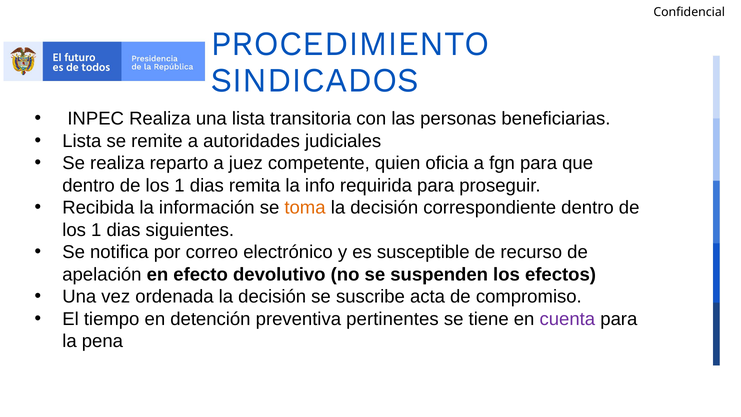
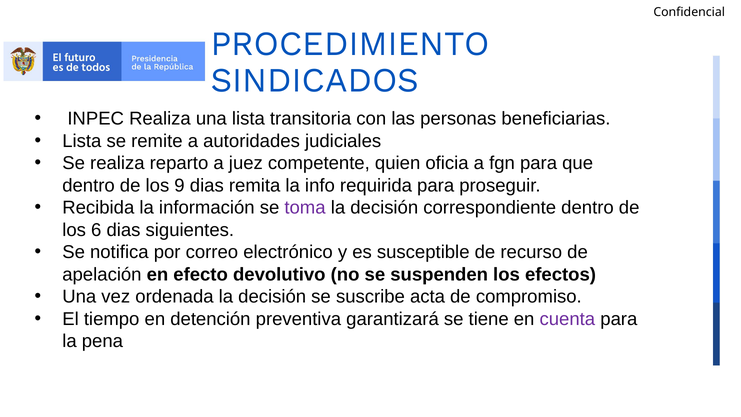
1: 1 -> 9 (180, 185)
toma colour: orange -> purple (305, 208)
1: 1 -> 6 (96, 230)
pertinentes: pertinentes -> garantizará (393, 319)
